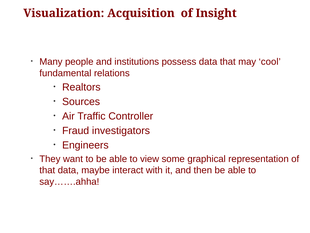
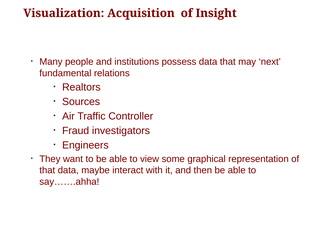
cool: cool -> next (270, 62)
